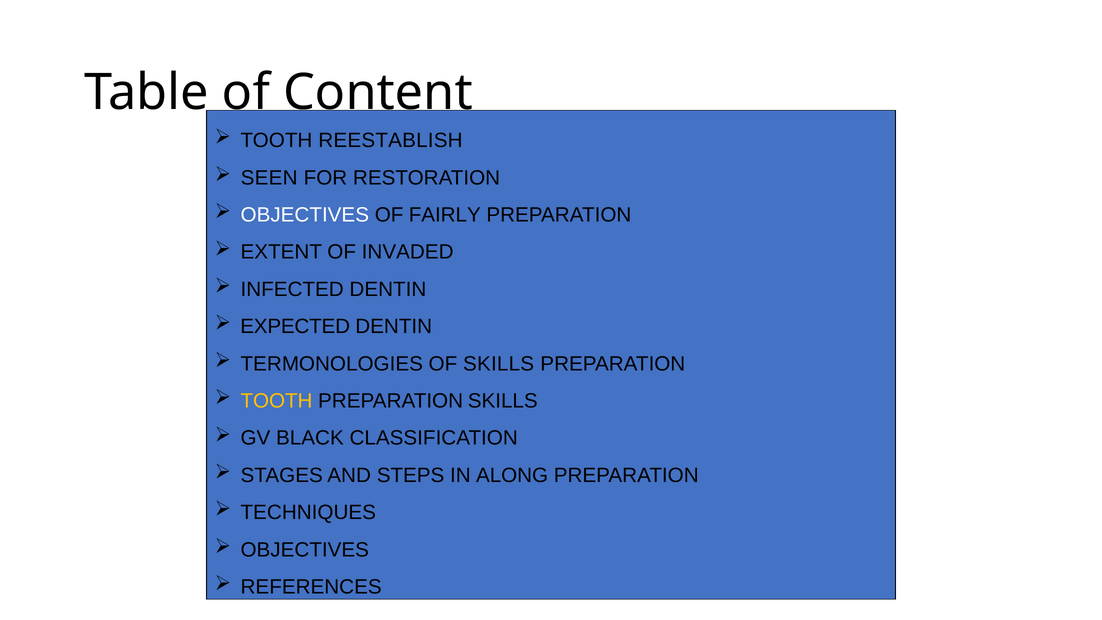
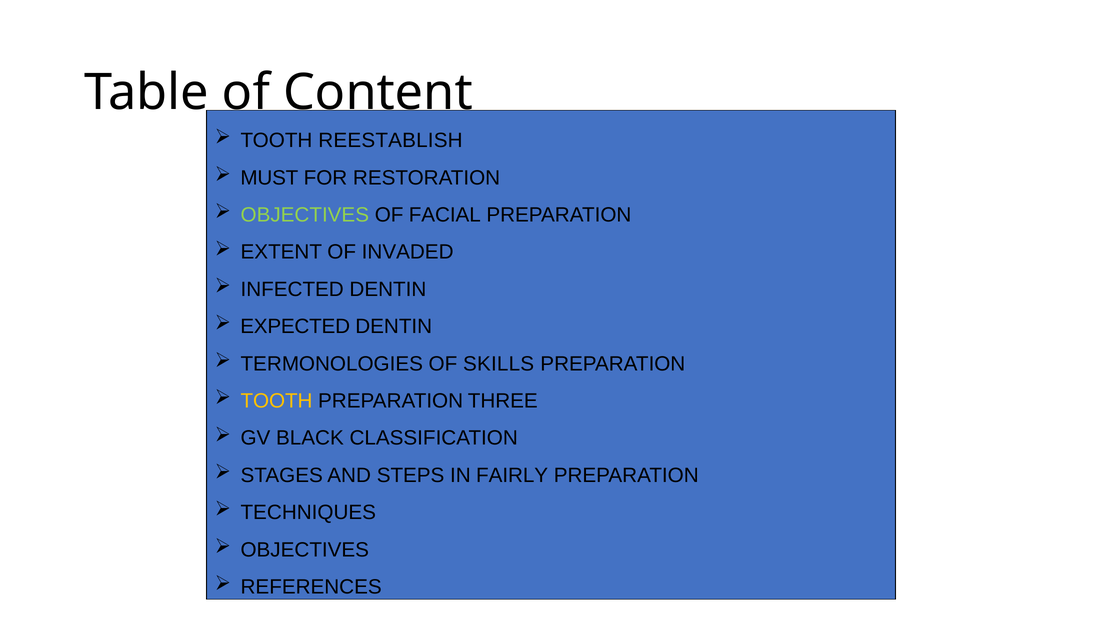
SEEN: SEEN -> MUST (269, 178)
OBJECTIVES colour: white -> light green (305, 215)
FAIRLY: FAIRLY -> FACIAL (445, 215)
PREPARATION SKILLS: SKILLS -> THREE (503, 401)
ALONG: ALONG -> FAIRLY (512, 475)
